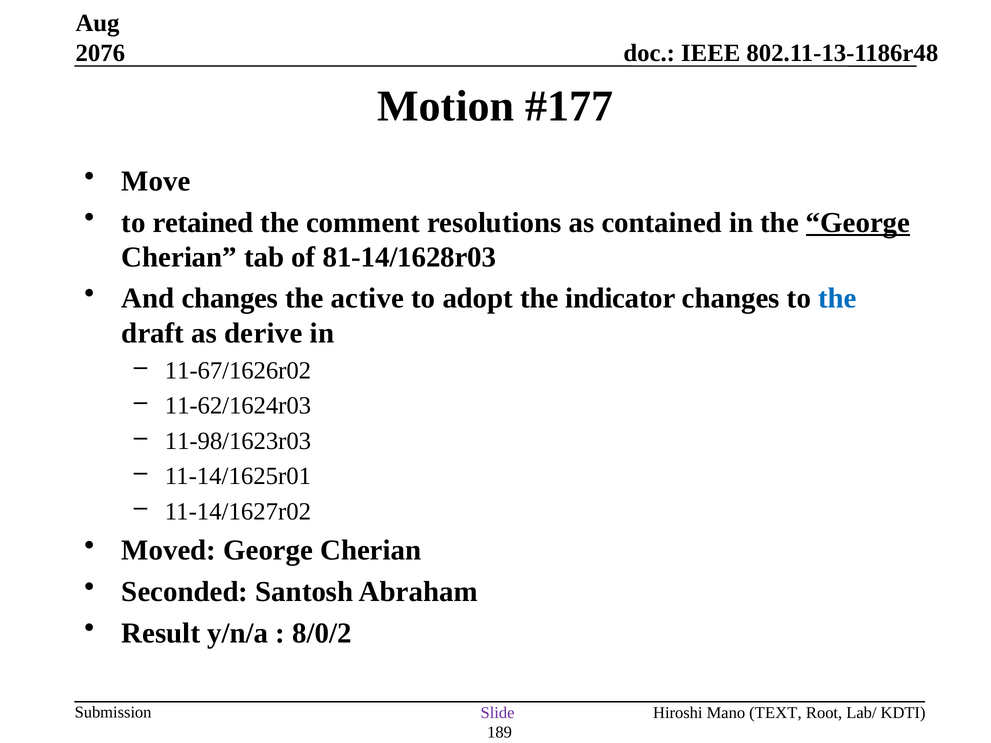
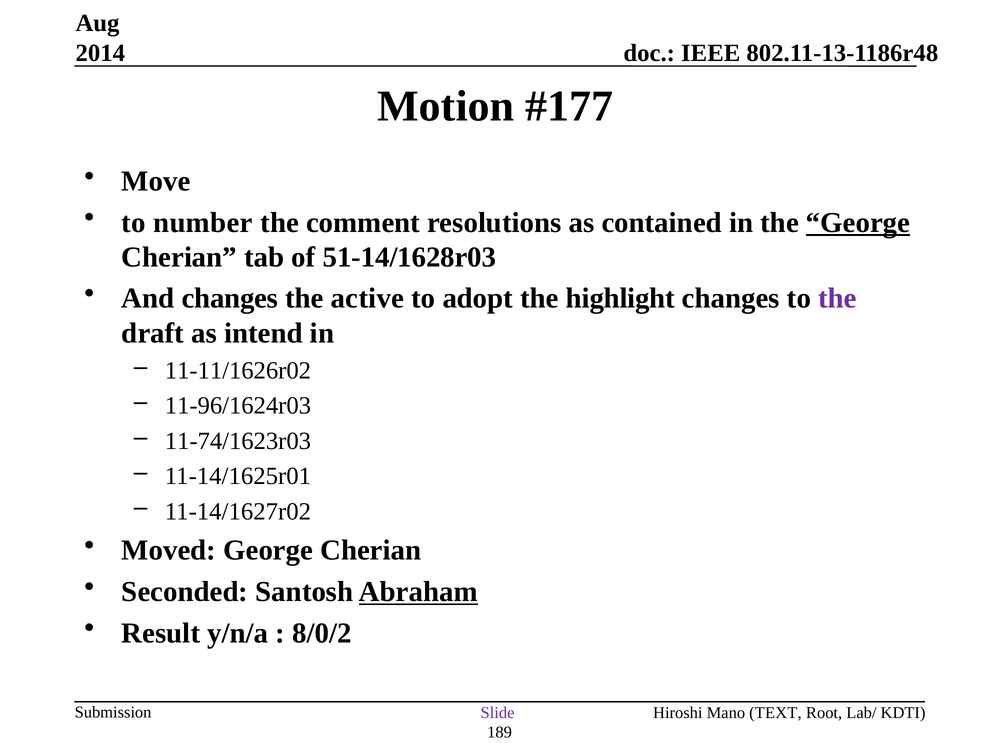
2076: 2076 -> 2014 (100, 53)
retained: retained -> number (203, 223)
81-14/1628r03: 81-14/1628r03 -> 51-14/1628r03 (409, 257)
indicator: indicator -> highlight (620, 299)
the colour: blue -> purple (837, 299)
derive: derive -> intend (263, 333)
11-67/1626r02: 11-67/1626r02 -> 11-11/1626r02 (238, 371)
11-62/1624r03: 11-62/1624r03 -> 11-96/1624r03 (238, 406)
11-98/1623r03: 11-98/1623r03 -> 11-74/1623r03 (238, 441)
Abraham underline: none -> present (418, 592)
